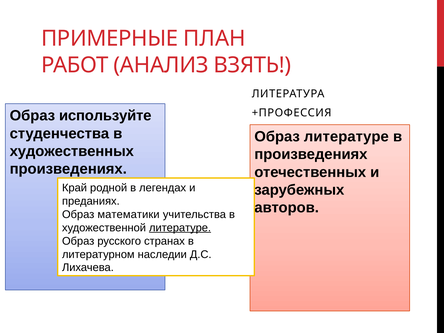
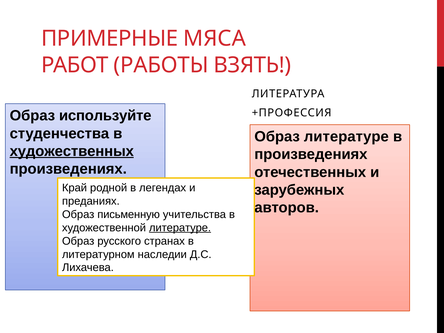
ПЛАН: ПЛАН -> МЯСА (215, 39)
АНАЛИЗ: АНАЛИЗ -> РАБОТЫ (161, 65)
художественных underline: none -> present (72, 151)
математики: математики -> письменную (129, 214)
